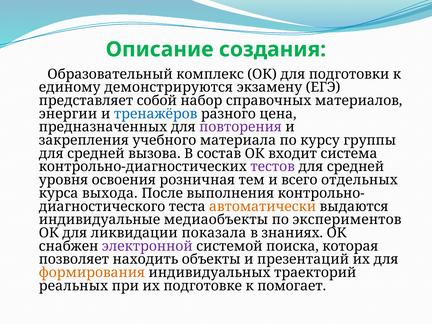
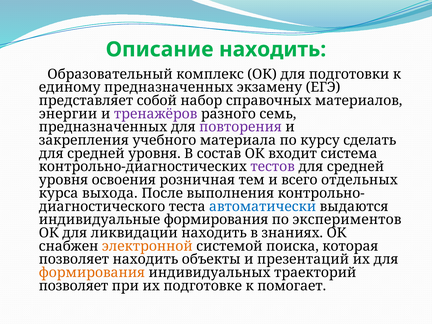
Описание создания: создания -> находить (273, 49)
единому демонстрируются: демонстрируются -> предназначенных (169, 87)
тренажёров colour: blue -> purple (156, 114)
цена: цена -> семь (278, 114)
группы: группы -> сделать (370, 140)
вызова: вызова -> уровня (154, 154)
автоматически colour: orange -> blue (263, 206)
индивидуальные медиаобъекты: медиаобъекты -> формирования (216, 220)
ликвидации показала: показала -> находить (214, 233)
электронной colour: purple -> orange (147, 246)
реальных: реальных -> позволяет (74, 286)
